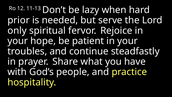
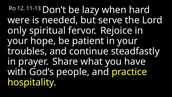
prior: prior -> were (19, 20)
